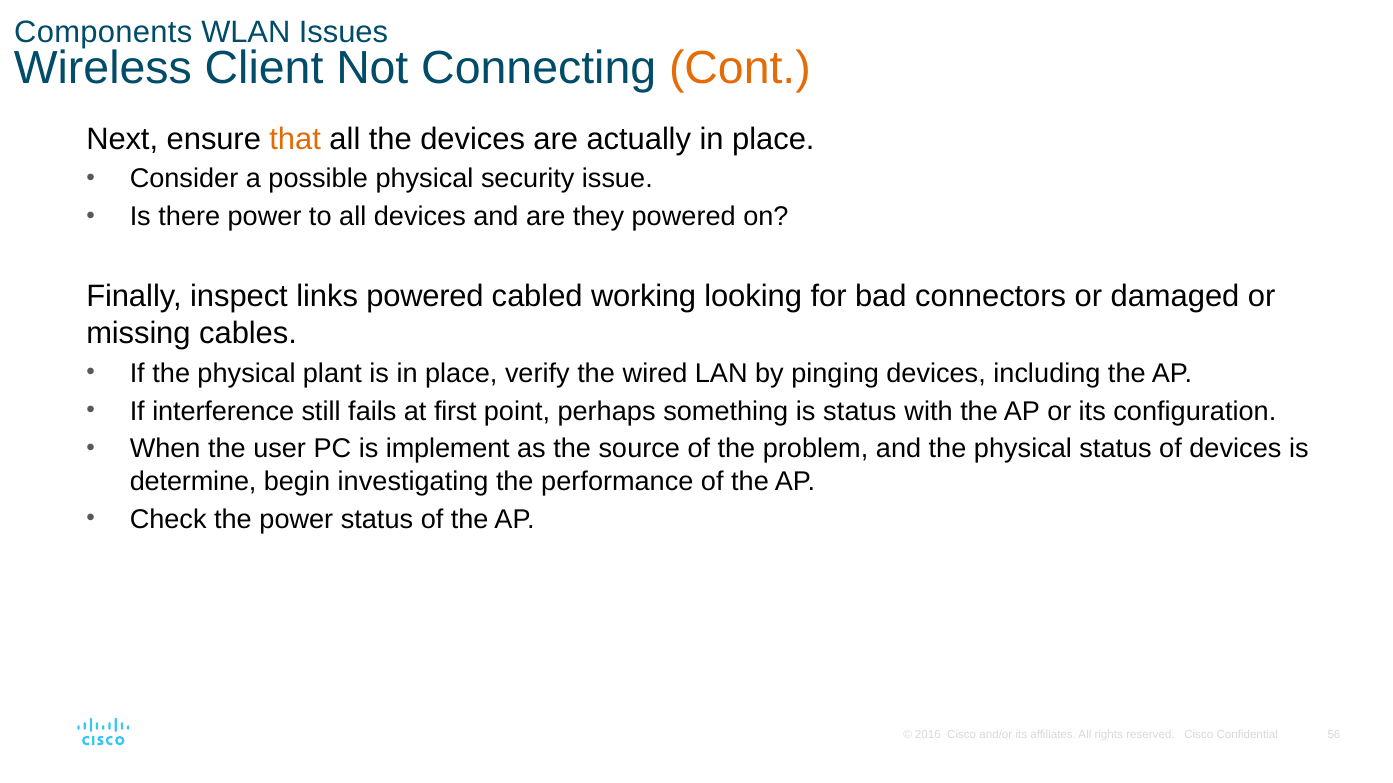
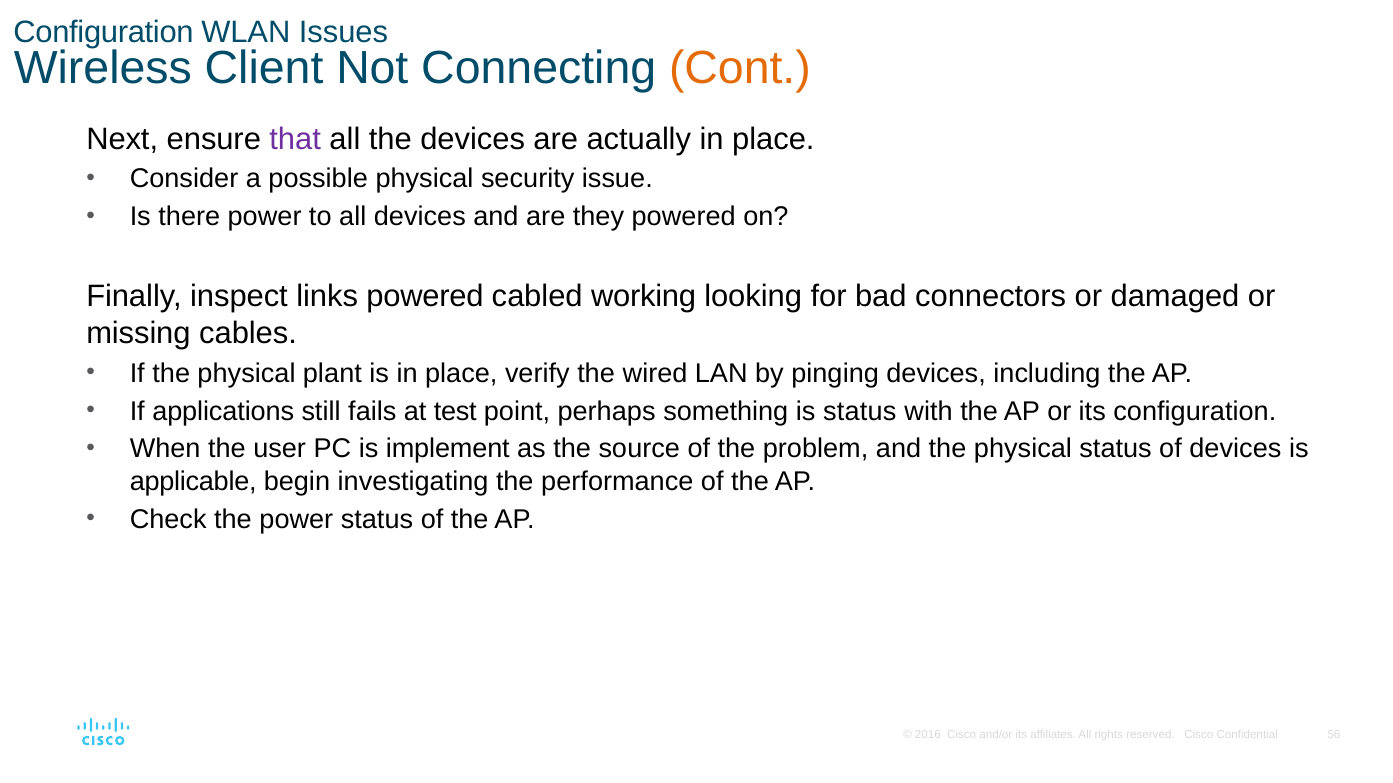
Components: Components -> Configuration (104, 32)
that colour: orange -> purple (295, 139)
interference: interference -> applications (223, 411)
first: first -> test (455, 411)
determine: determine -> applicable (193, 482)
